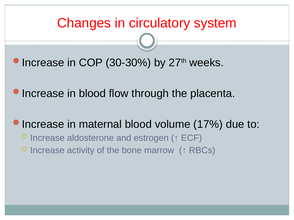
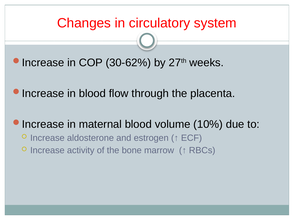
30-30%: 30-30% -> 30-62% (128, 63)
17%: 17% -> 10% (208, 125)
